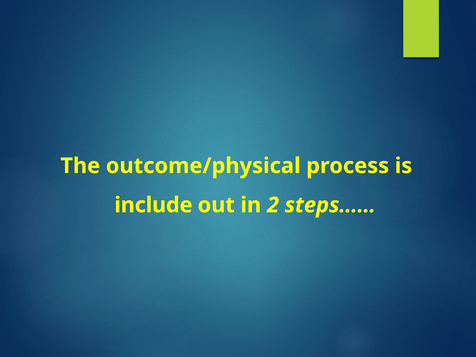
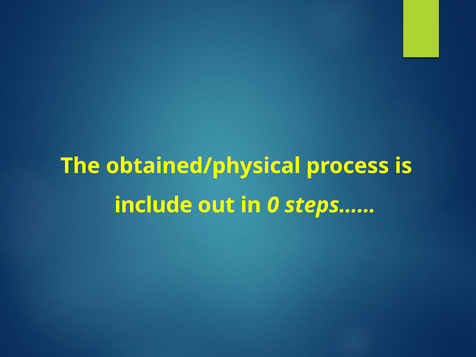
outcome/physical: outcome/physical -> obtained/physical (203, 166)
2: 2 -> 0 (273, 205)
